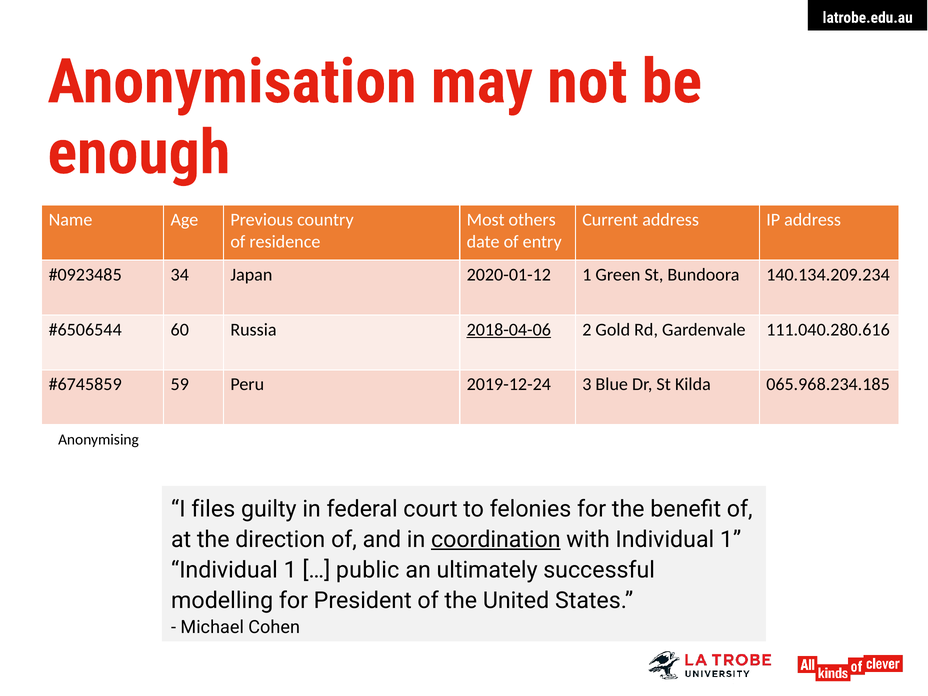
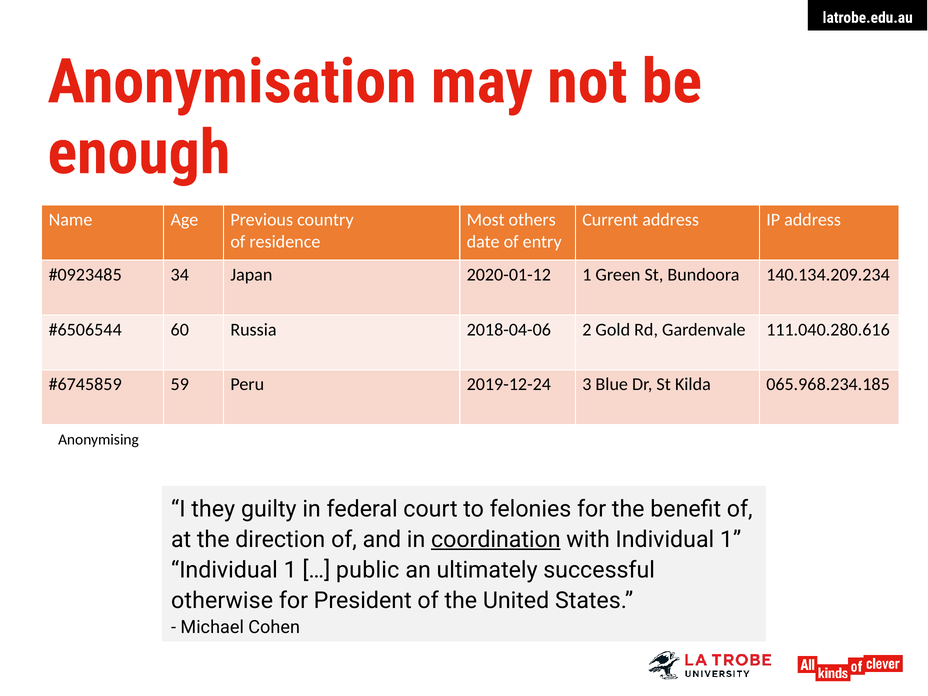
2018-04-06 underline: present -> none (509, 330)
files: files -> they (213, 509)
modelling: modelling -> otherwise (222, 601)
